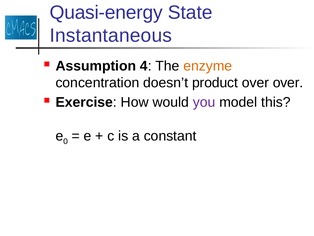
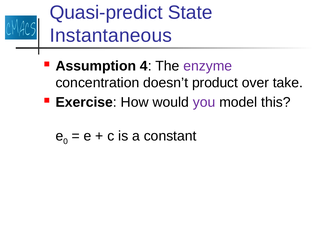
Quasi-energy: Quasi-energy -> Quasi-predict (106, 13)
enzyme colour: orange -> purple (208, 66)
over over: over -> take (288, 83)
